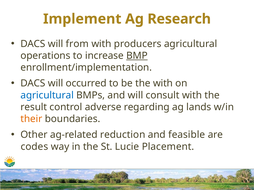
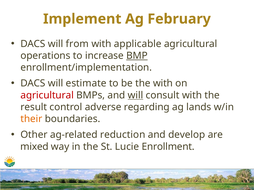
Research: Research -> February (179, 19)
producers: producers -> applicable (138, 44)
occurred: occurred -> estimate (86, 84)
agricultural colour: blue -> red (47, 95)
will underline: none -> present (135, 95)
feasible: feasible -> develop (187, 135)
codes: codes -> mixed (35, 147)
Placement: Placement -> Enrollment (168, 147)
